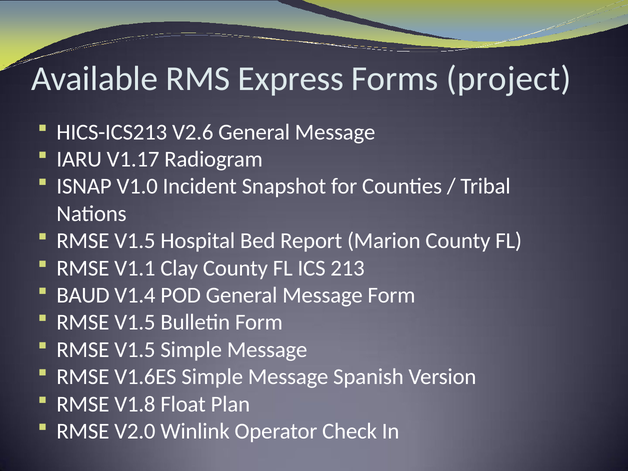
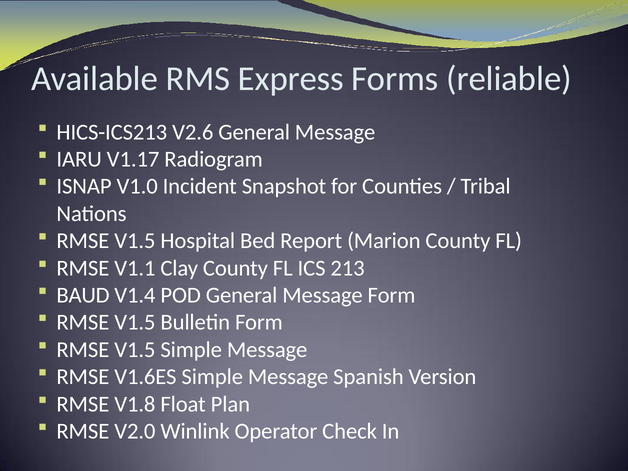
project: project -> reliable (509, 79)
